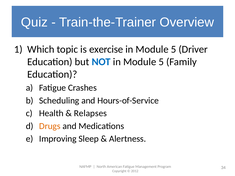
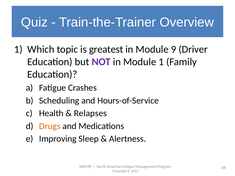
exercise: exercise -> greatest (106, 49)
5: 5 -> 9 (174, 49)
NOT colour: blue -> purple (101, 62)
5: 5 -> 1 (161, 62)
